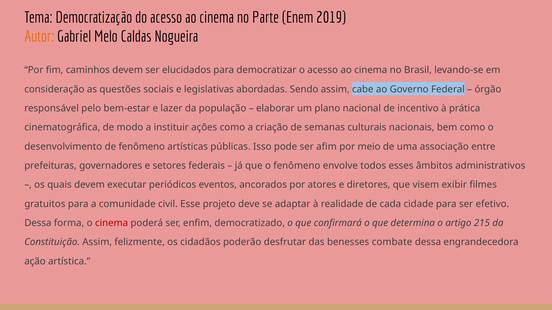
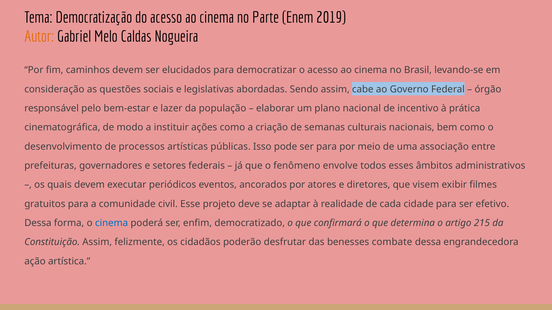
de fenômeno: fenômeno -> processos (142, 147)
ser afim: afim -> para (327, 147)
cinema colour: red -> blue (112, 223)
